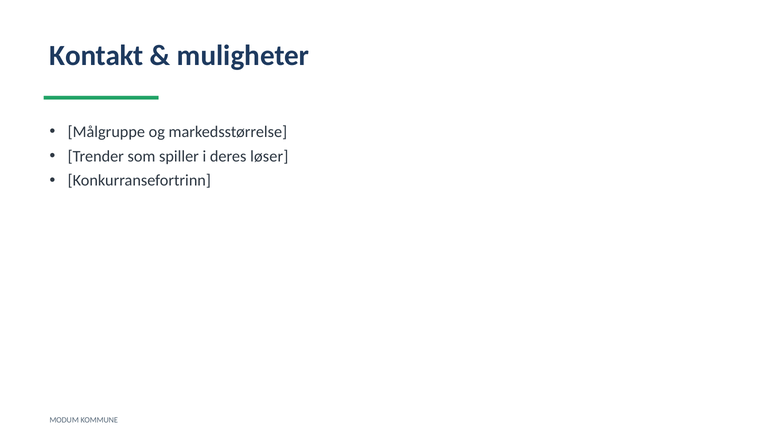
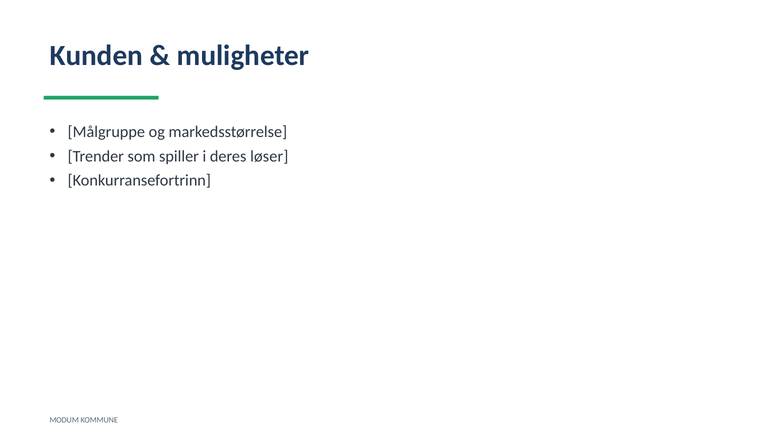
Kontakt: Kontakt -> Kunden (96, 56)
